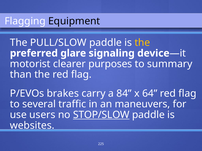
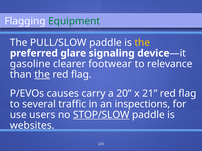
Equipment colour: black -> green (74, 21)
motorist: motorist -> gasoline (30, 64)
purposes: purposes -> footwear (110, 64)
summary: summary -> relevance (170, 64)
the underline: none -> present (42, 75)
brakes: brakes -> causes (63, 94)
84: 84 -> 20 (124, 94)
64: 64 -> 21 (150, 94)
maneuvers: maneuvers -> inspections (142, 104)
